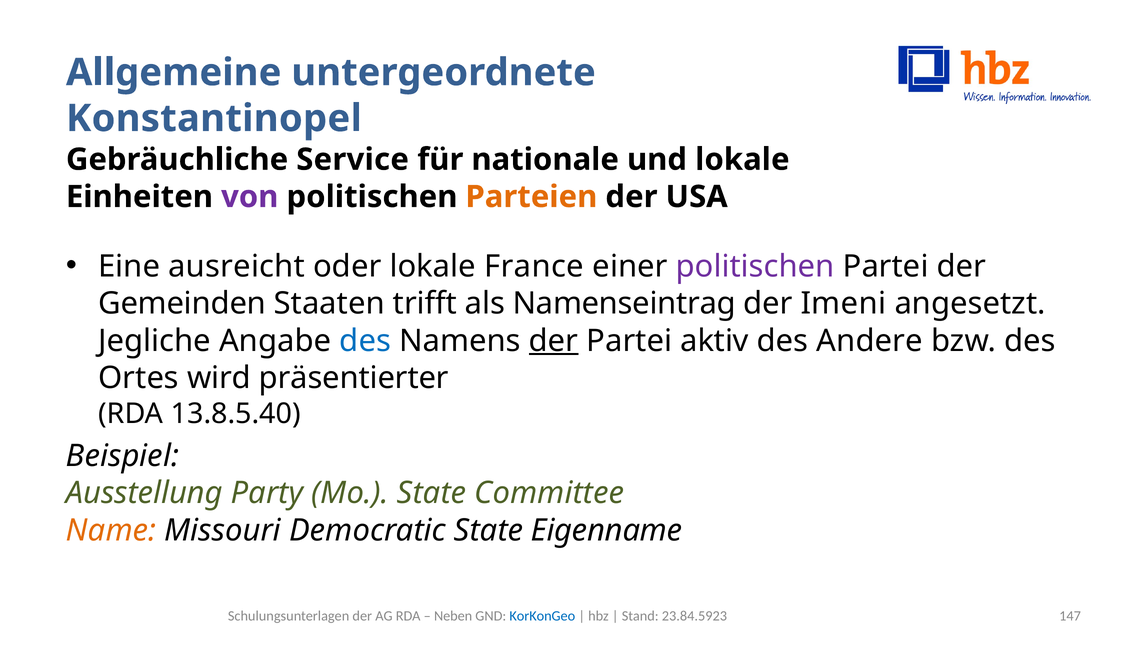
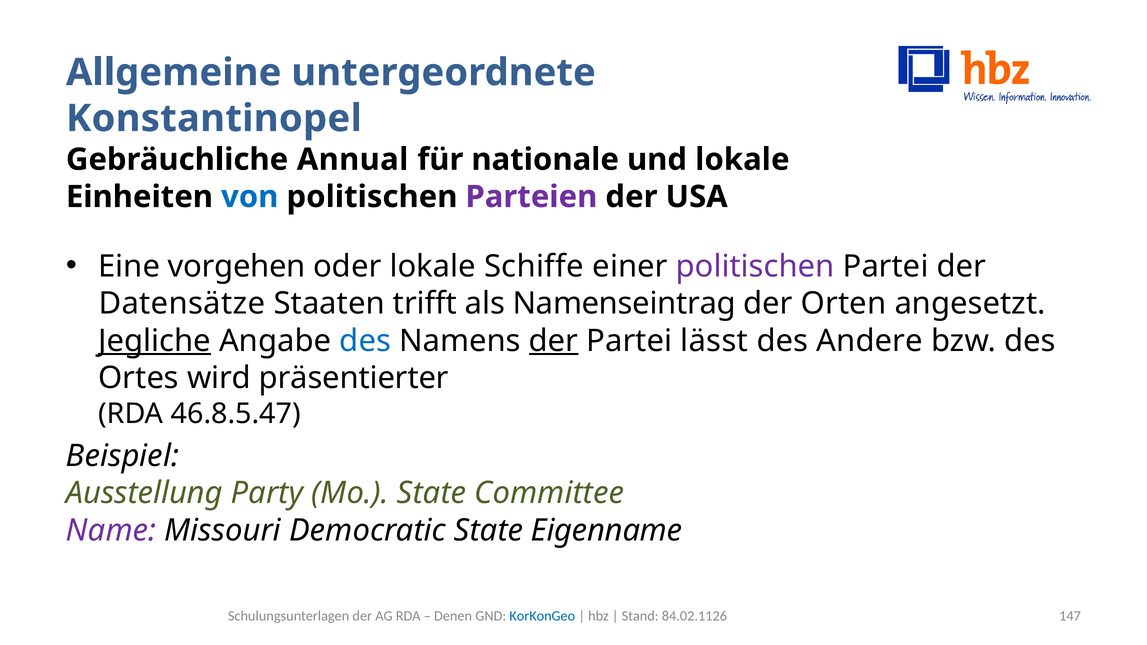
Service: Service -> Annual (353, 160)
von colour: purple -> blue (250, 197)
Parteien colour: orange -> purple (531, 197)
ausreicht: ausreicht -> vorgehen (237, 266)
France: France -> Schiffe (534, 266)
Gemeinden: Gemeinden -> Datensätze (182, 304)
Imeni: Imeni -> Orten (843, 304)
Jegliche underline: none -> present (155, 341)
aktiv: aktiv -> lässt (714, 341)
13.8.5.40: 13.8.5.40 -> 46.8.5.47 (236, 414)
Name colour: orange -> purple (111, 531)
Neben: Neben -> Denen (453, 616)
23.84.5923: 23.84.5923 -> 84.02.1126 (694, 616)
